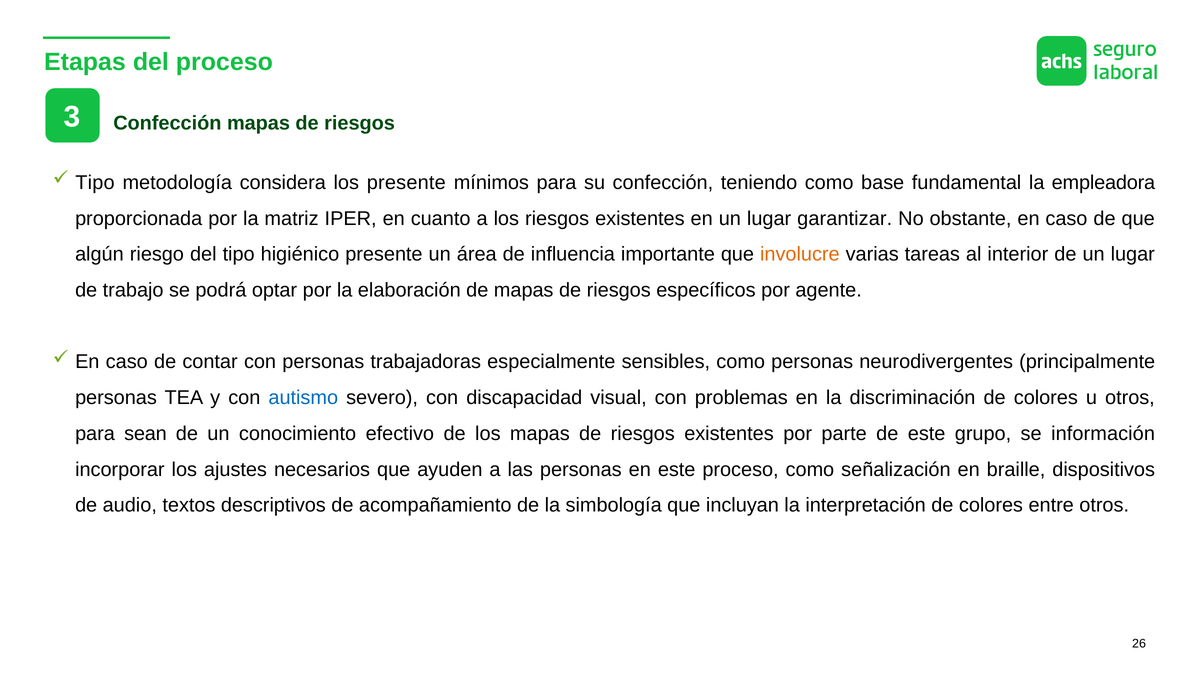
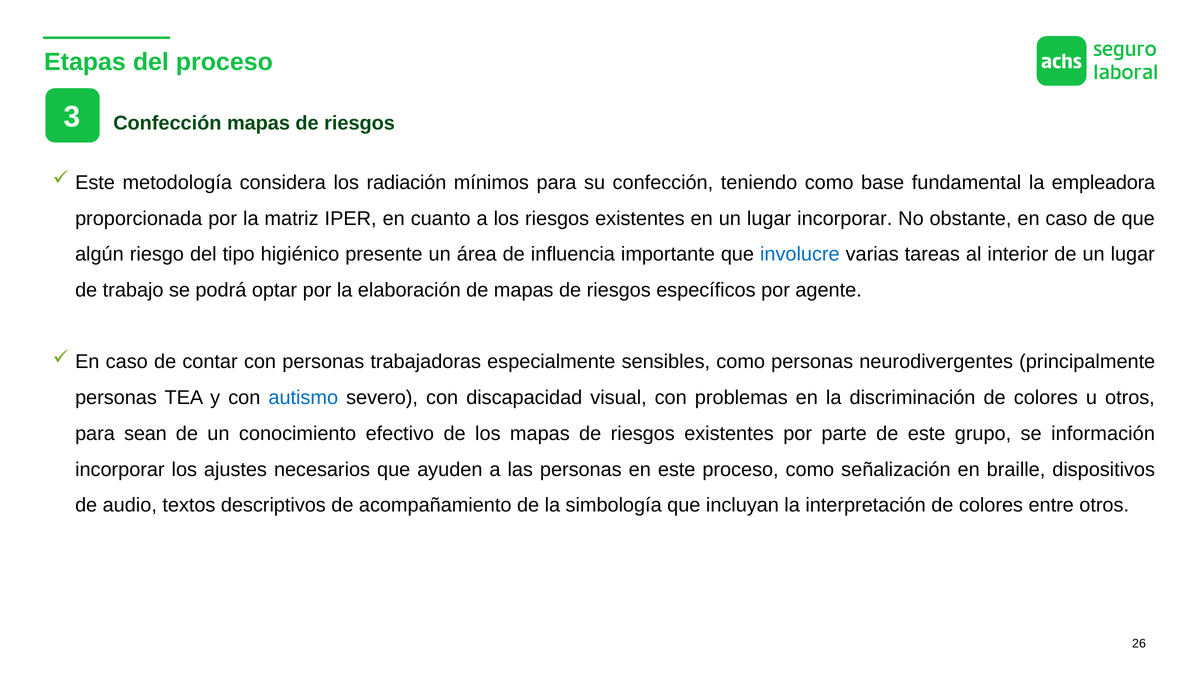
Tipo: Tipo -> Este (95, 183)
los presente: presente -> radiación (406, 183)
lugar garantizar: garantizar -> incorporar (845, 219)
involucre colour: orange -> blue (800, 254)
